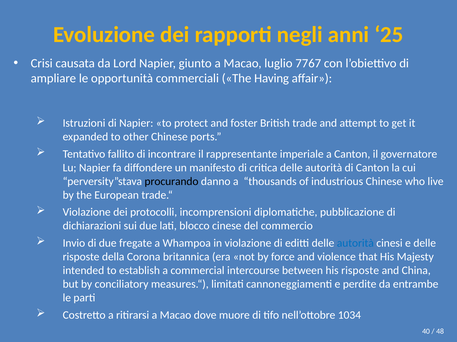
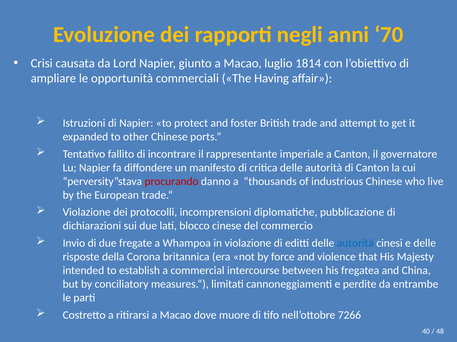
25: 25 -> 70 (389, 35)
7767: 7767 -> 1814 (308, 63)
procurando colour: black -> red (172, 182)
his risposte: risposte -> fregatea (360, 271)
1034: 1034 -> 7266 (349, 316)
